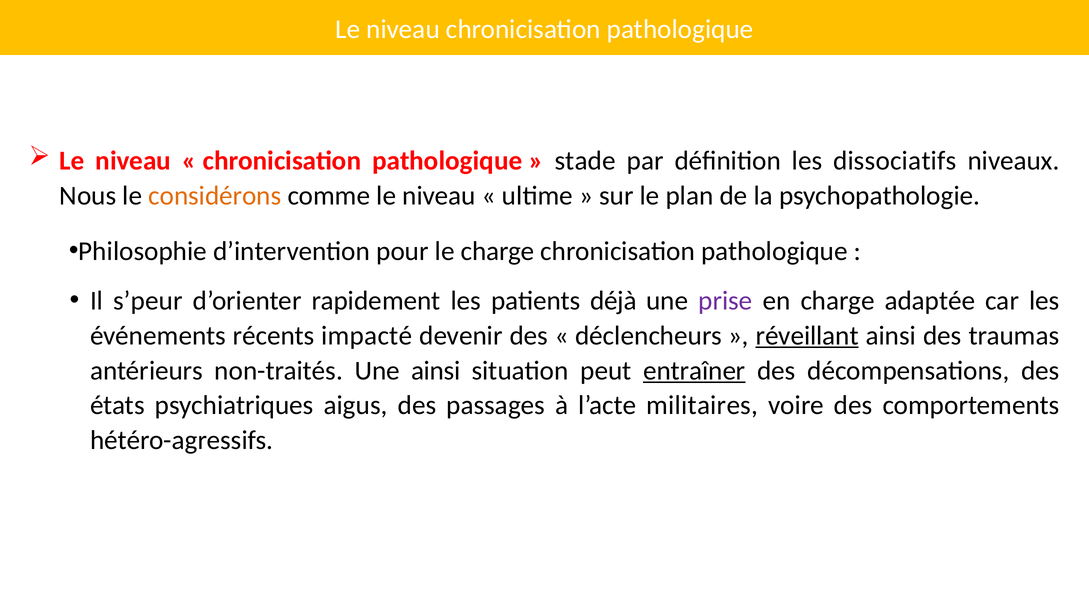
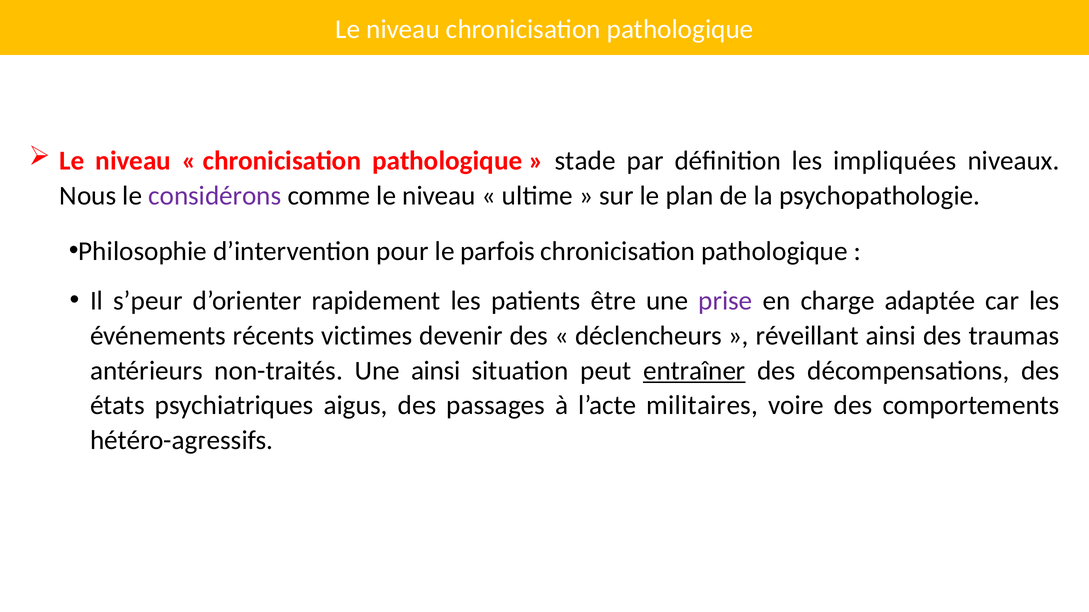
dissociatifs: dissociatifs -> impliquées (895, 161)
considérons colour: orange -> purple (215, 196)
le charge: charge -> parfois (498, 251)
déjà: déjà -> être (613, 301)
impacté: impacté -> victimes (367, 336)
réveillant underline: present -> none (807, 336)
